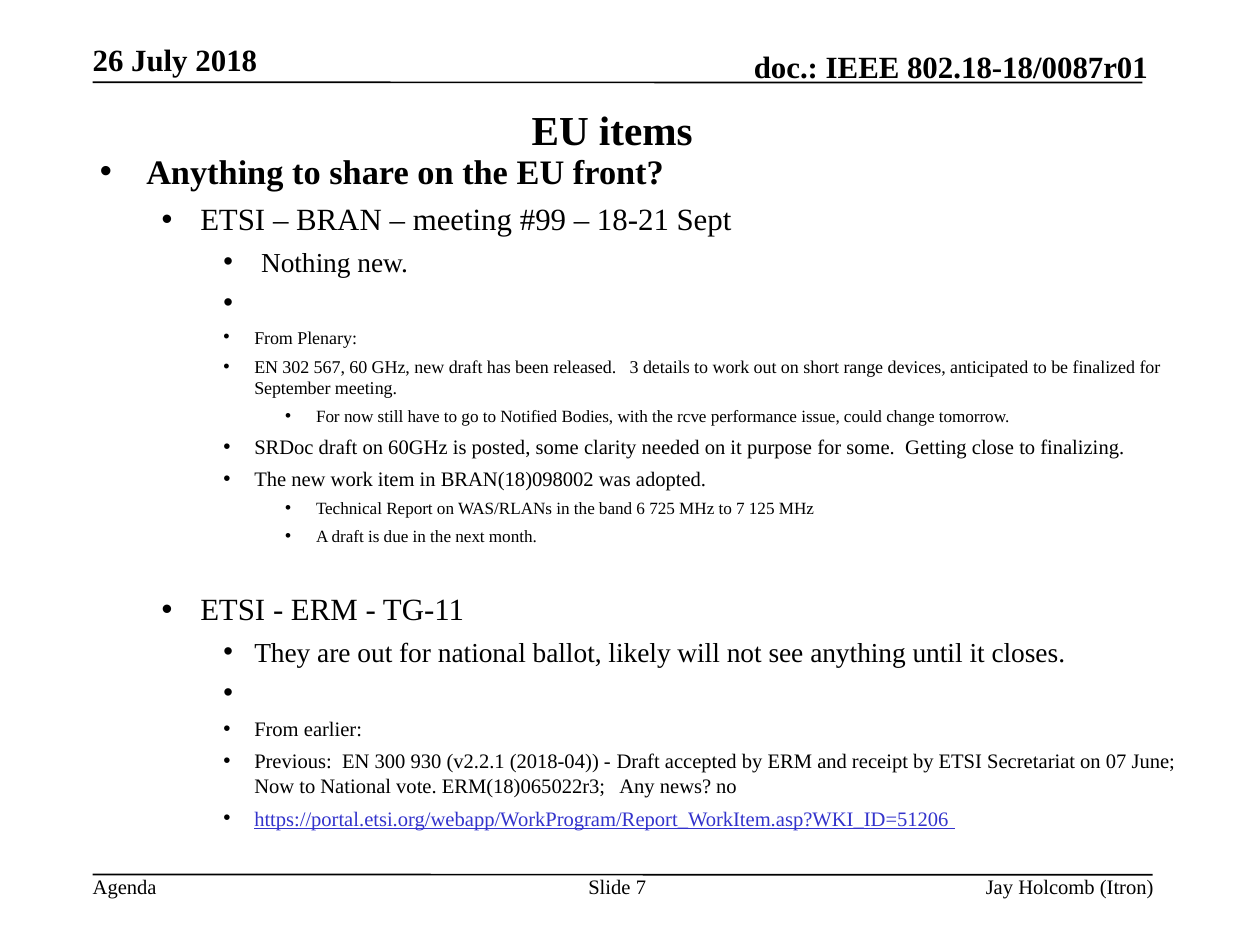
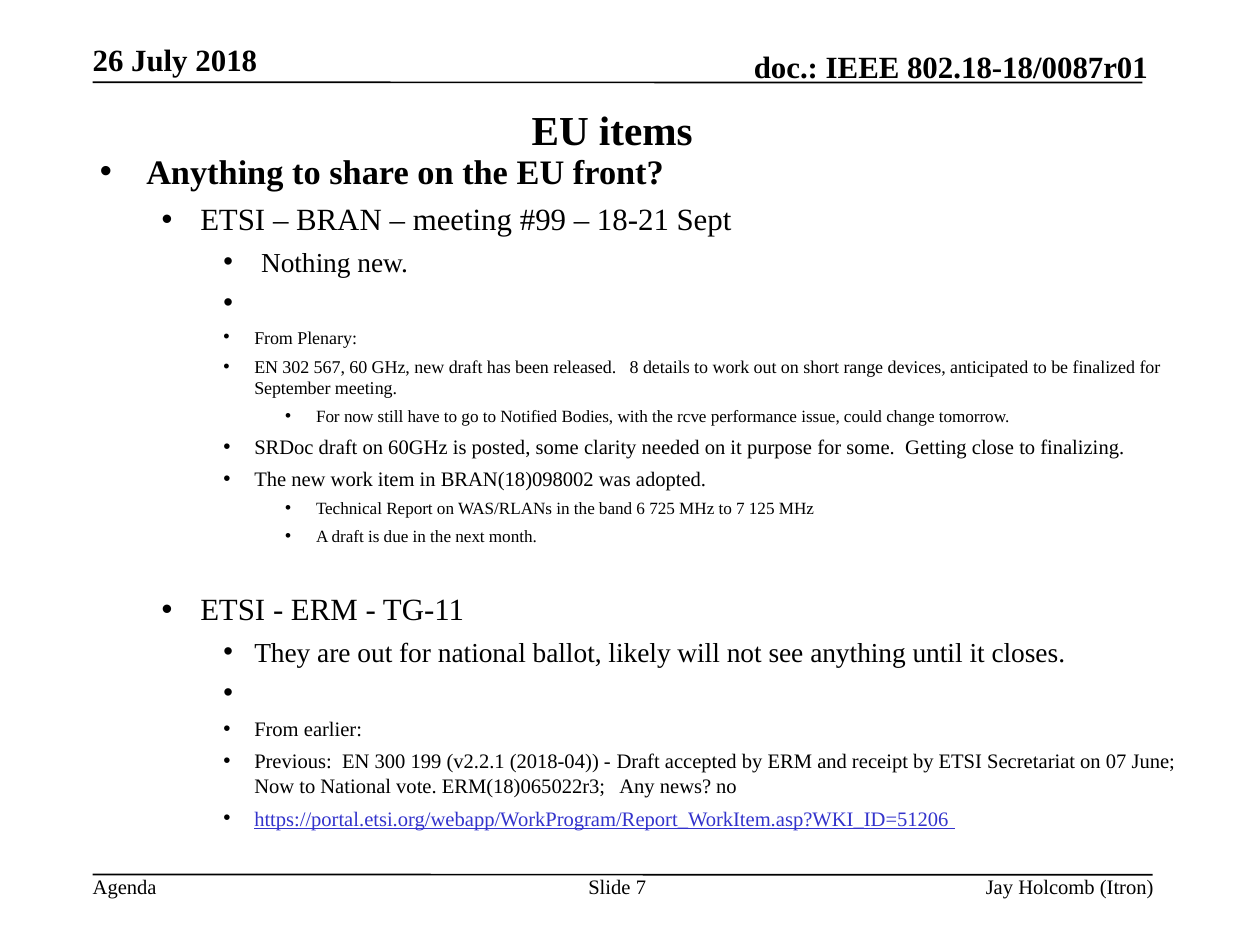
3: 3 -> 8 (634, 367)
930: 930 -> 199 (426, 762)
